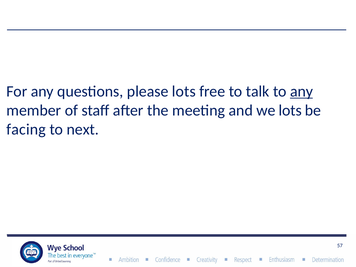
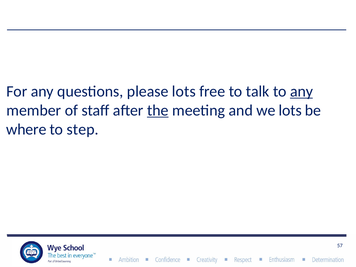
the underline: none -> present (158, 110)
facing: facing -> where (26, 129)
next: next -> step (83, 129)
